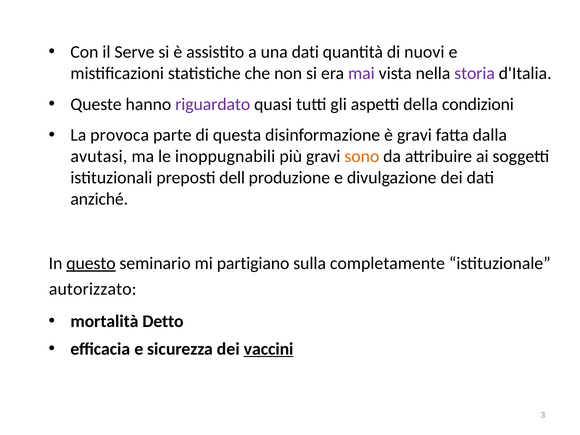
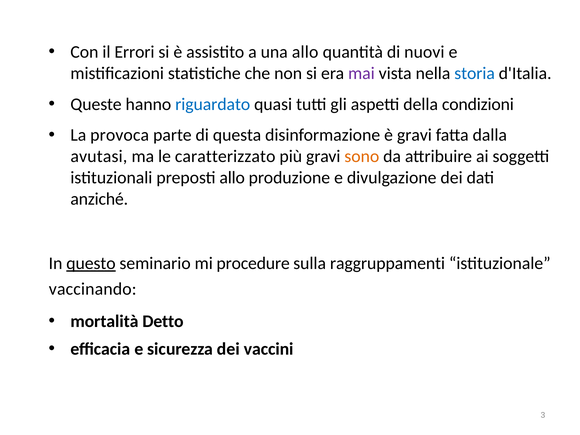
Serve: Serve -> Errori (134, 52)
una dati: dati -> allo (305, 52)
storia colour: purple -> blue (475, 73)
riguardato colour: purple -> blue (213, 104)
inoppugnabili: inoppugnabili -> caratterizzato (225, 156)
preposti dell: dell -> allo (232, 178)
partigiano: partigiano -> procedure (253, 263)
completamente: completamente -> raggruppamenti (388, 263)
autorizzato: autorizzato -> vaccinando (93, 289)
vaccini underline: present -> none (269, 349)
